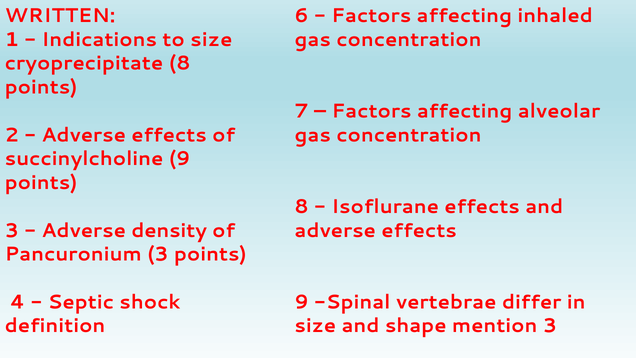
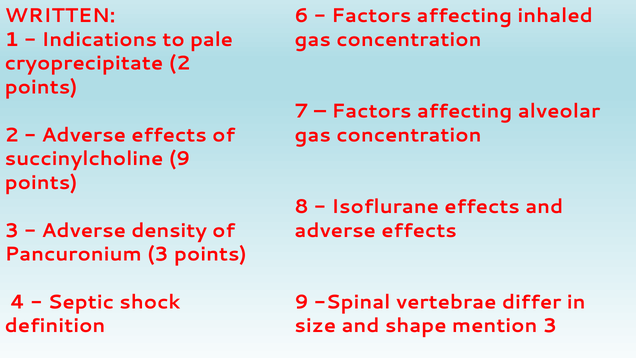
to size: size -> pale (212, 39)
cryoprecipitate 8: 8 -> 2 (180, 63)
